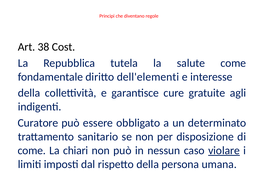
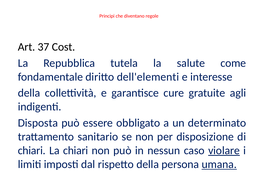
38: 38 -> 37 (44, 47)
Curatore: Curatore -> Disposta (38, 123)
come: come -> chiari (32, 150)
umana underline: none -> present (219, 164)
